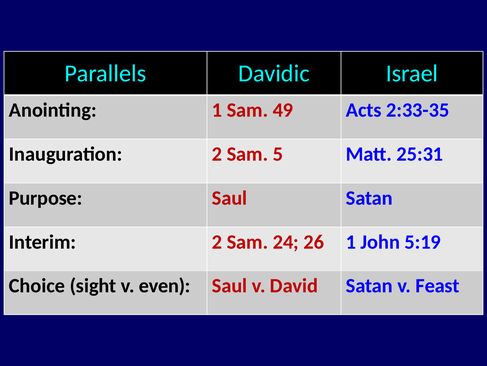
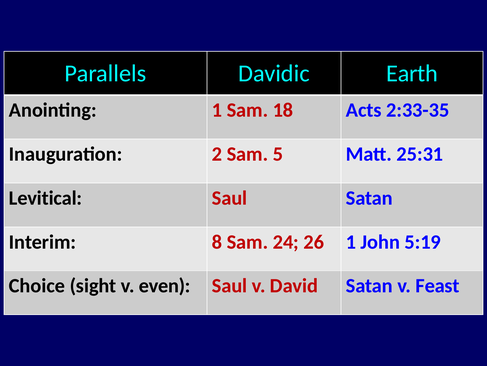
Israel: Israel -> Earth (412, 73)
49: 49 -> 18 (283, 110)
Purpose: Purpose -> Levitical (46, 198)
Interim 2: 2 -> 8 (217, 242)
